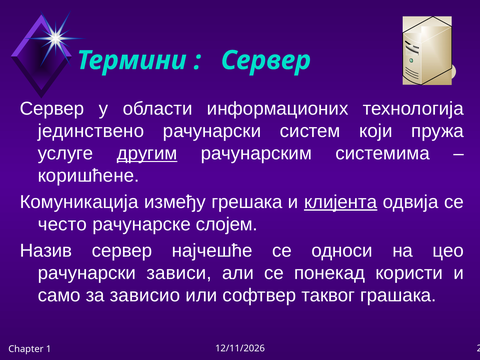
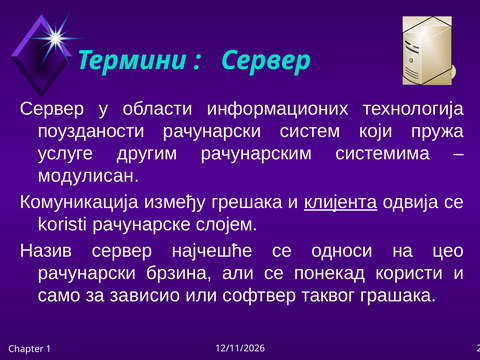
јединствено: јединствено -> поузданости (91, 131)
другим underline: present -> none (147, 153)
коришћене: коришћене -> модулисан (89, 176)
често: често -> koristi (62, 224)
зависи: зависи -> брзина (179, 273)
